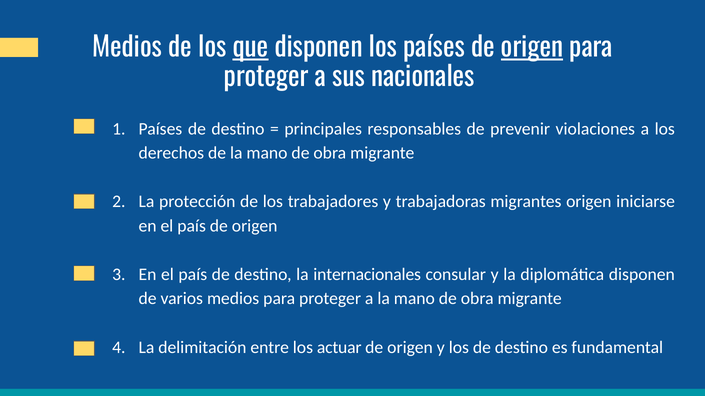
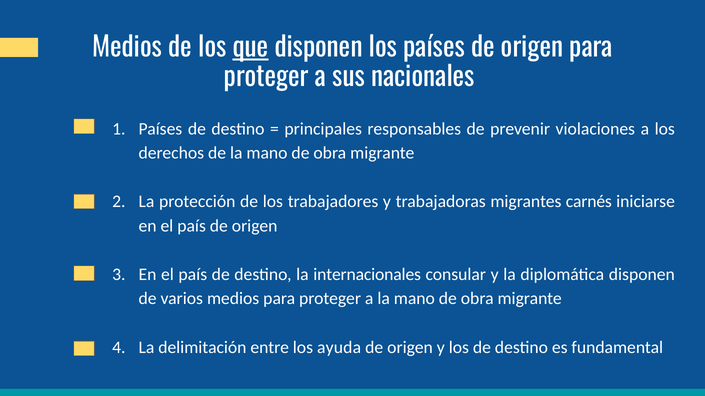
origen underline: present -> none (532, 48)
migrantes origen: origen -> carnés (589, 202)
actuar: actuar -> ayuda (339, 348)
